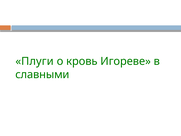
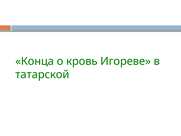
Плуги: Плуги -> Конца (35, 61)
славными: славными -> татарской (42, 74)
